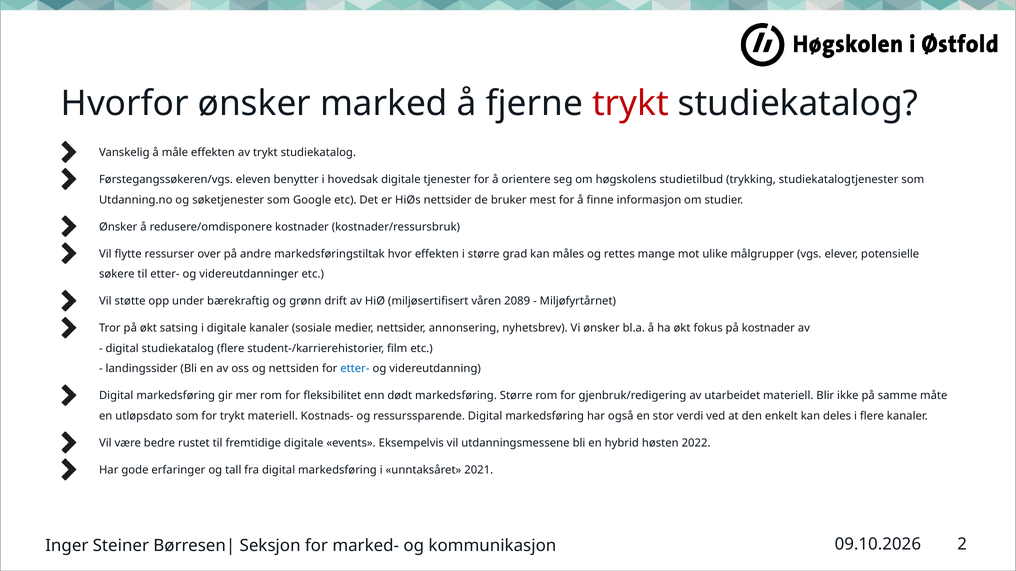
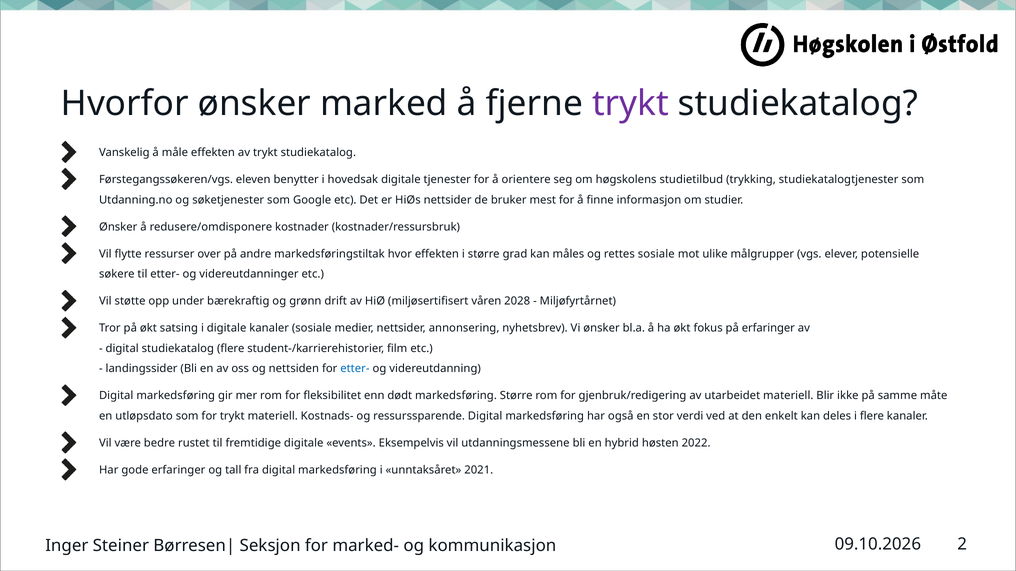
trykt colour: red -> purple (630, 104)
rettes mange: mange -> sosiale (656, 254)
2089: 2089 -> 2028 (517, 301)
på kostnader: kostnader -> erfaringer (768, 329)
